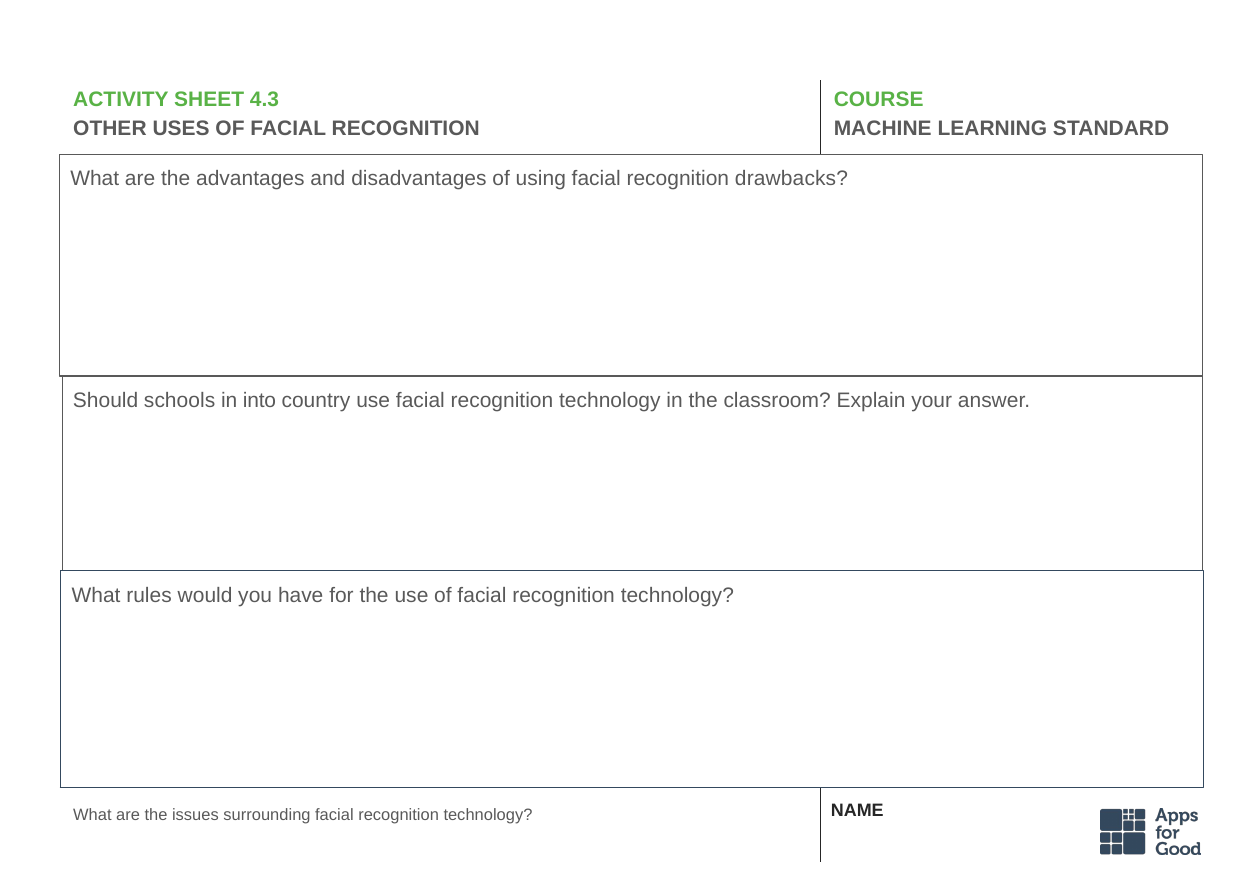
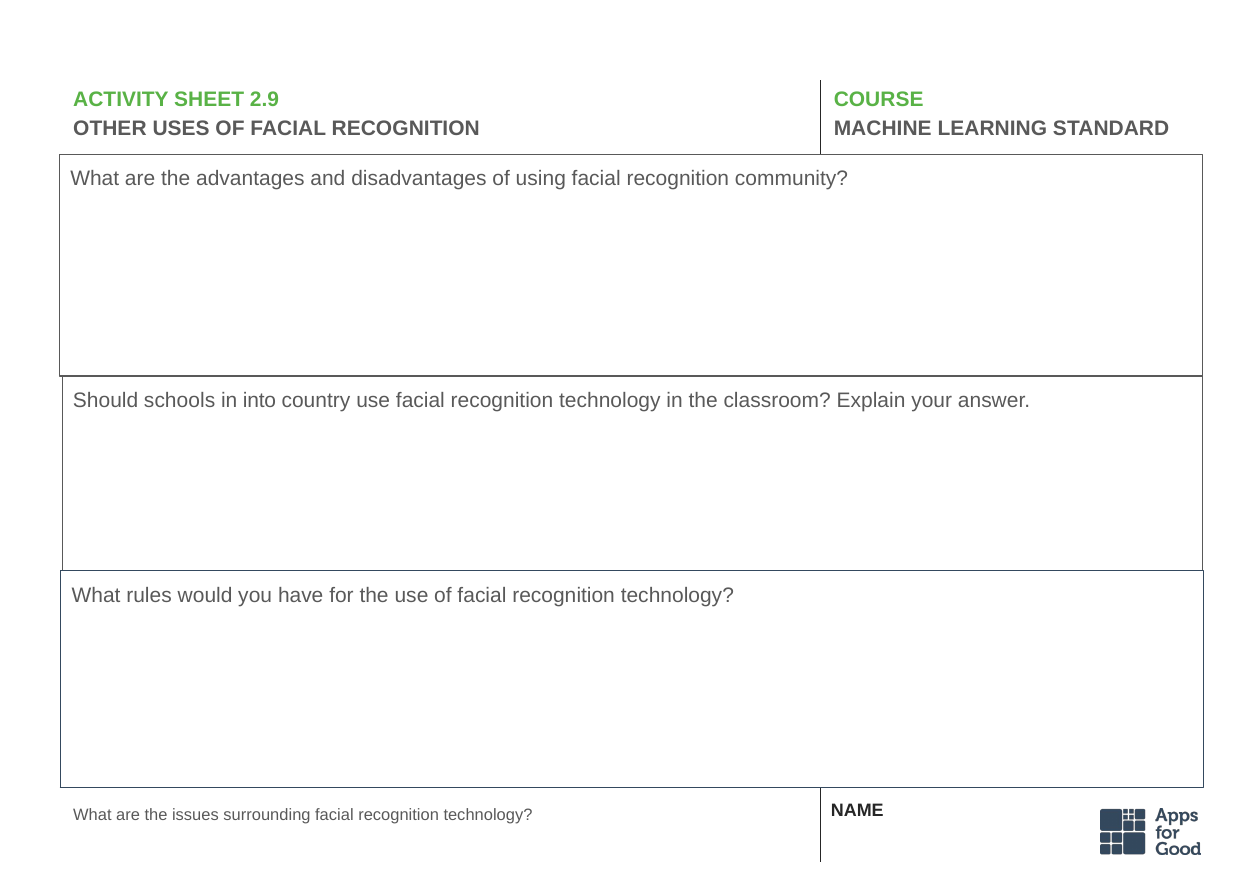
4.3: 4.3 -> 2.9 (265, 99)
drawbacks: drawbacks -> community (792, 179)
